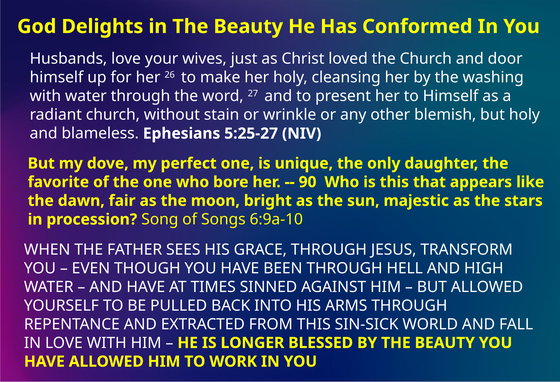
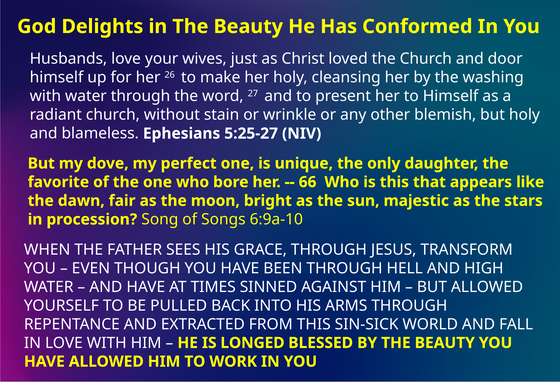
90: 90 -> 66 (308, 182)
LONGER: LONGER -> LONGED (252, 343)
